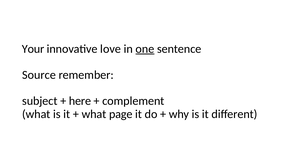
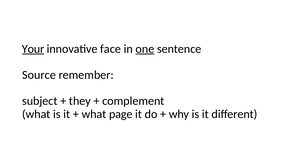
Your underline: none -> present (33, 49)
love: love -> face (111, 49)
here: here -> they (80, 101)
